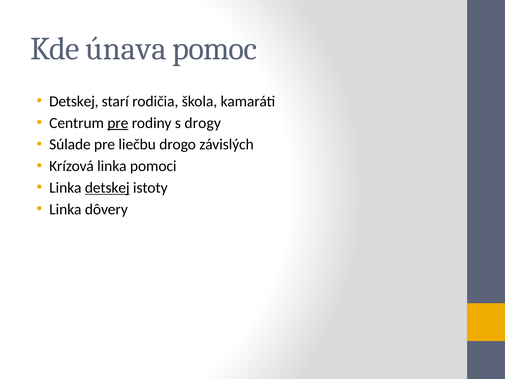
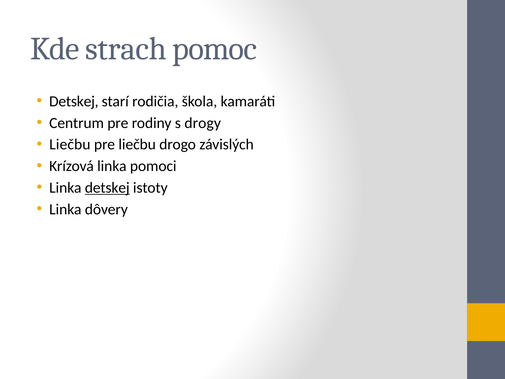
únava: únava -> strach (126, 49)
pre underline: present -> none (118, 123)
Súlade: Súlade -> Liečbu (70, 144)
